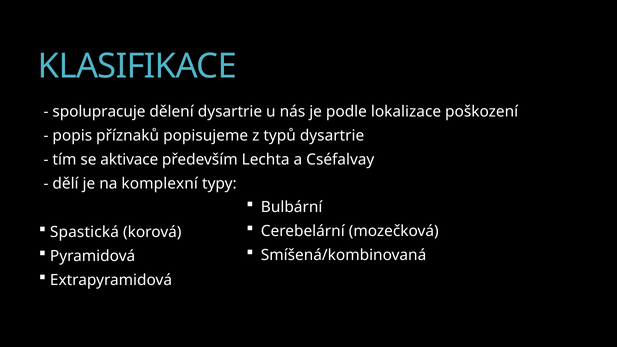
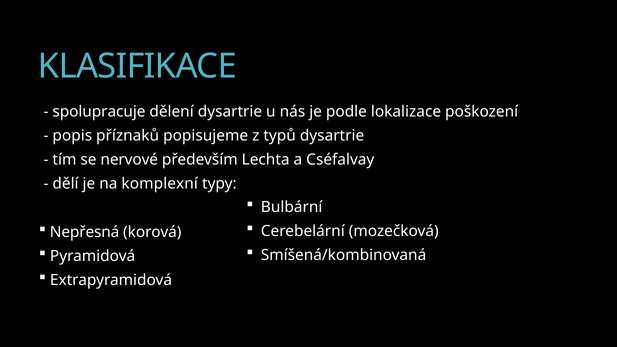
aktivace: aktivace -> nervové (129, 160)
Spastická: Spastická -> Nepřesná (85, 232)
